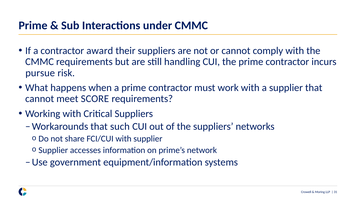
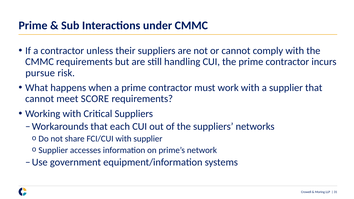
award: award -> unless (100, 51)
such: such -> each (120, 127)
